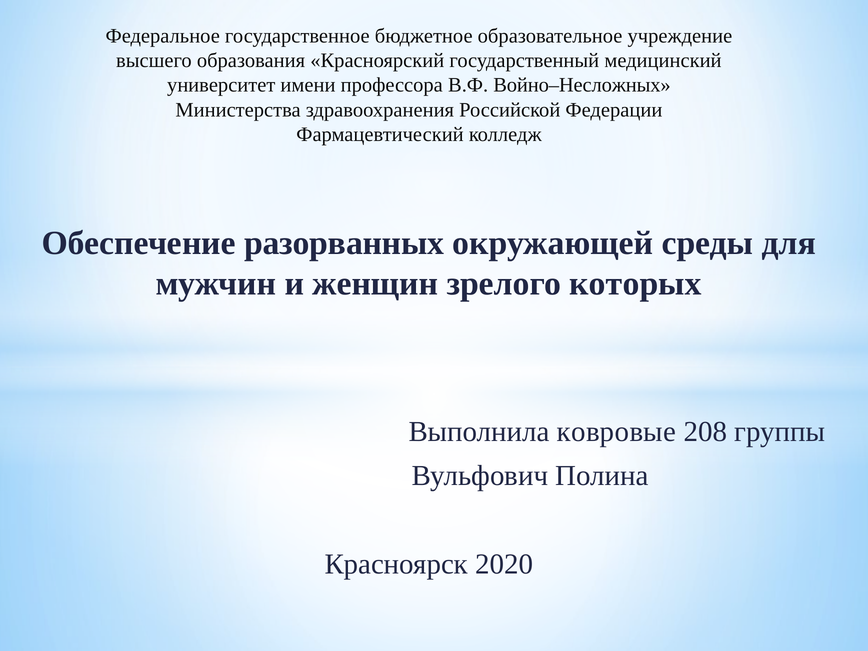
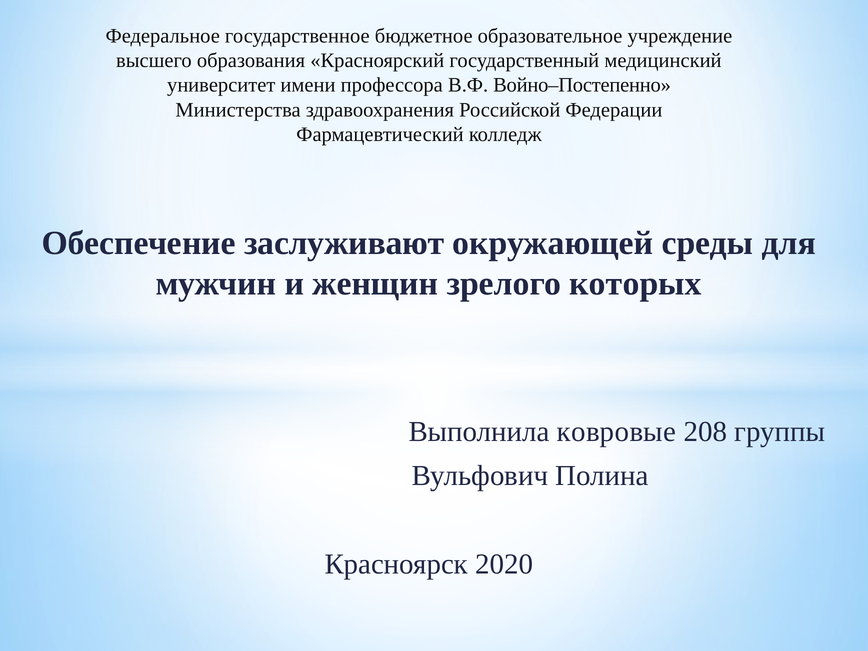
Войно–Несложных: Войно–Несложных -> Войно–Постепенно (582, 85)
разорванных: разорванных -> заслуживают (344, 243)
